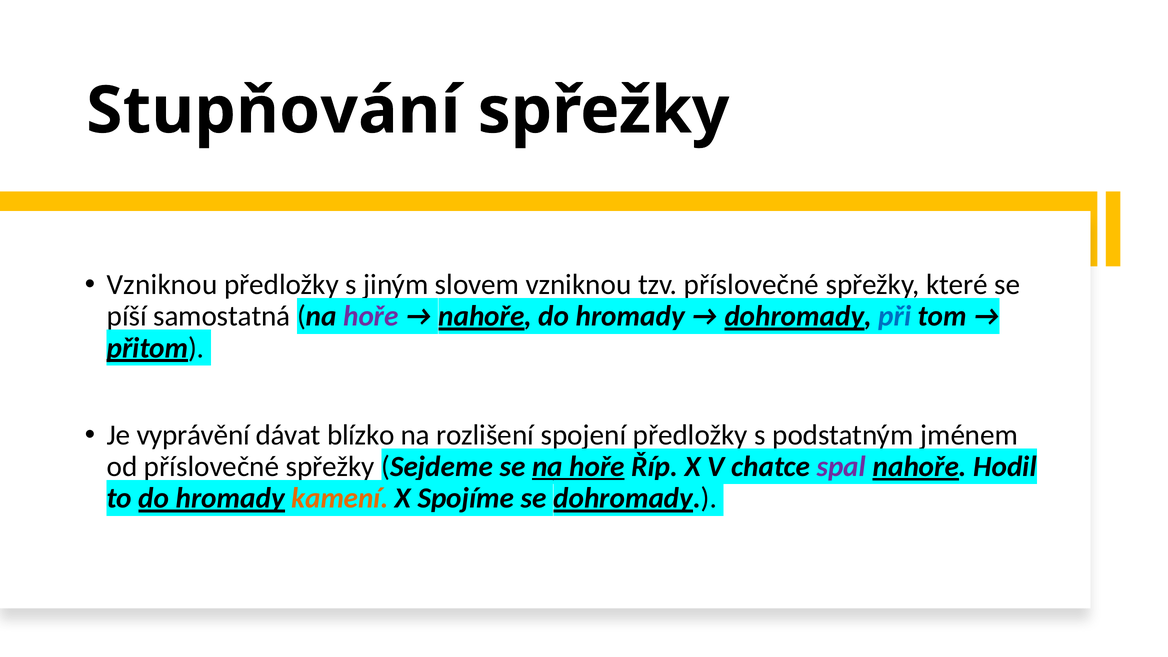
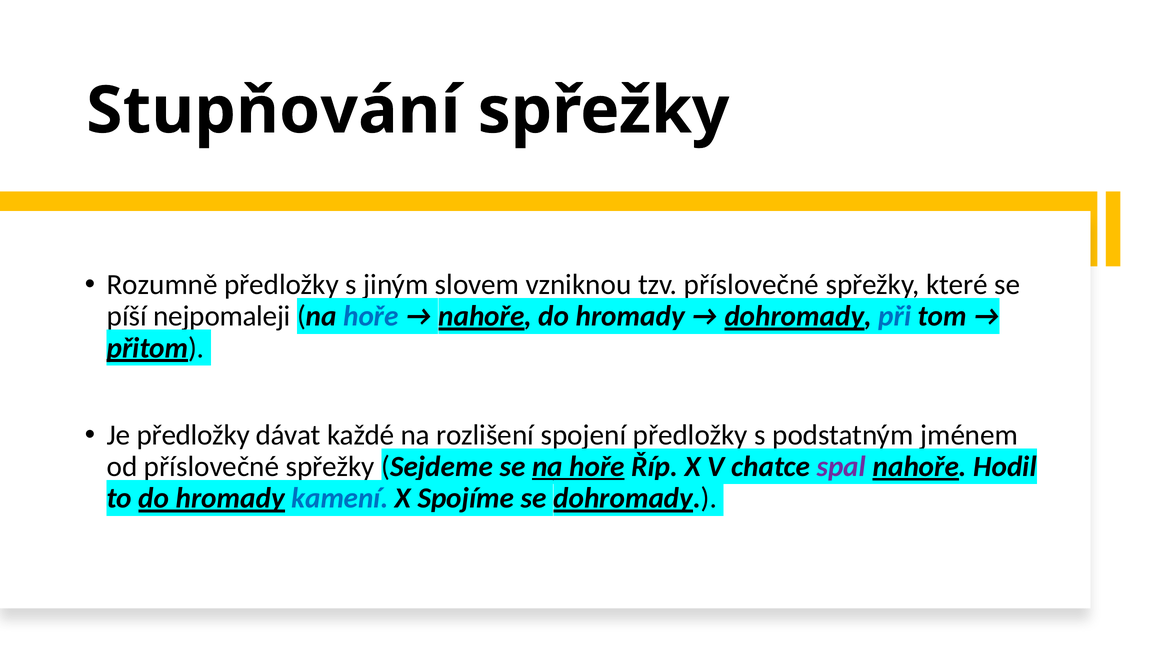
Vzniknou: Vzniknou -> Rozumně (162, 285)
samostatná: samostatná -> nejpomaleji (222, 316)
hoře colour: purple -> blue (371, 316)
Je vyprávění: vyprávění -> předložky (193, 435)
blízko: blízko -> každé (361, 435)
kamení colour: orange -> blue (340, 498)
